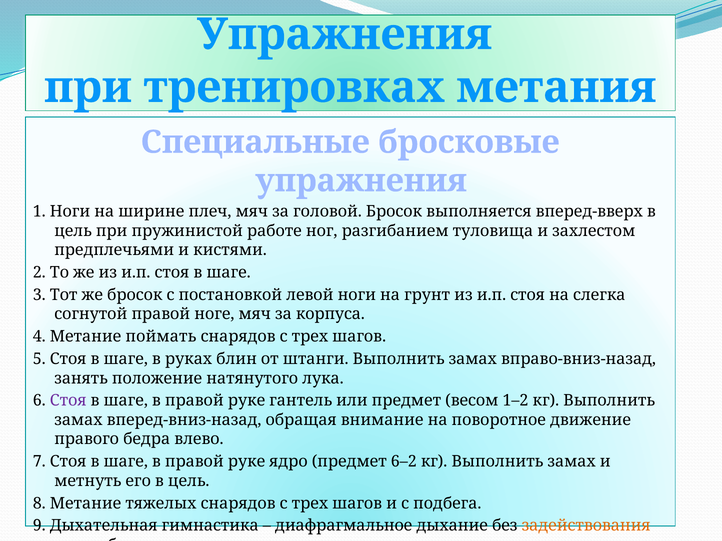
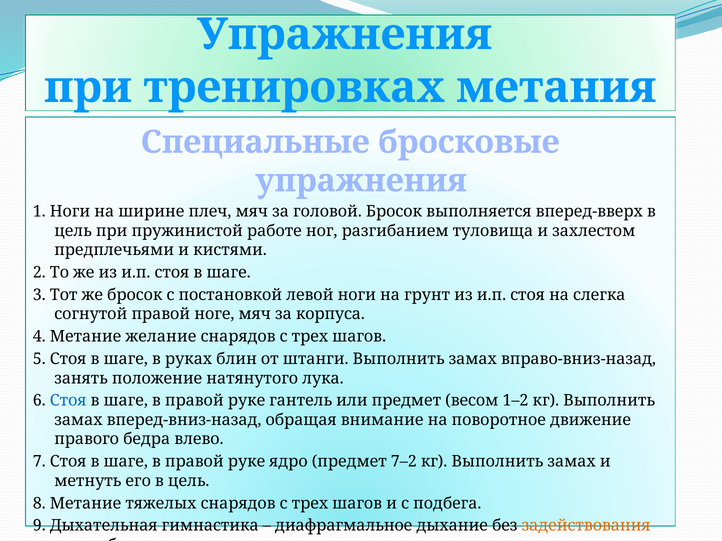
поймать: поймать -> желание (161, 337)
Стоя colour: purple -> blue (68, 401)
6–2: 6–2 -> 7–2 (404, 462)
